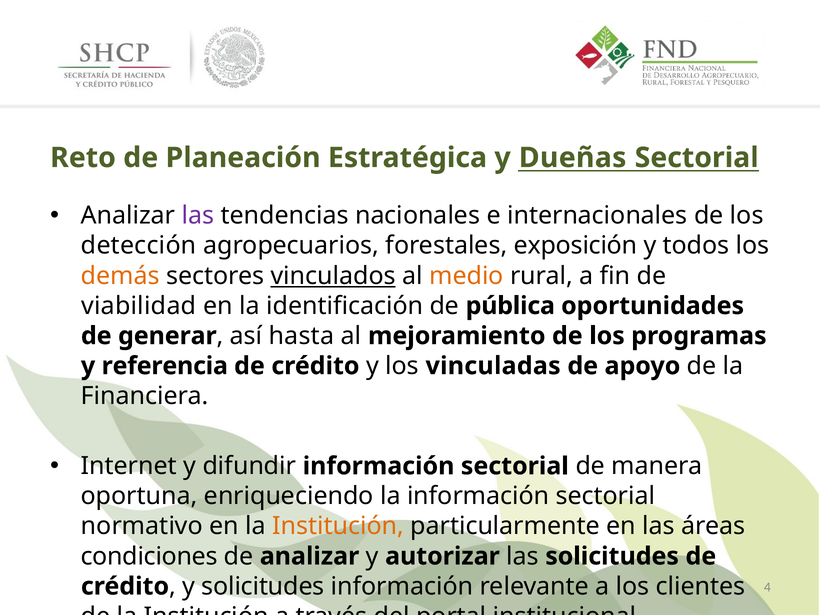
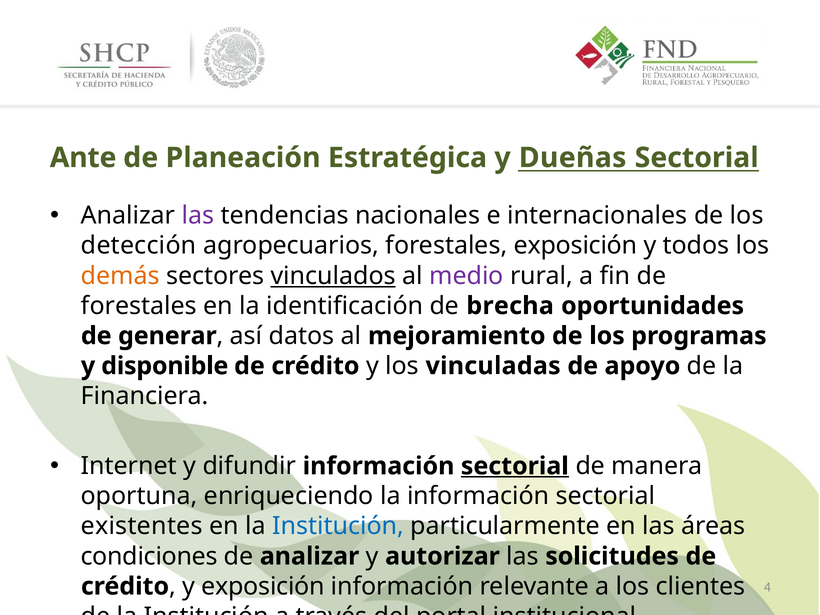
Reto: Reto -> Ante (83, 158)
medio colour: orange -> purple (466, 276)
viabilidad: viabilidad -> forestales (139, 306)
pública: pública -> brecha (510, 306)
hasta: hasta -> datos (302, 336)
referencia: referencia -> disponible (165, 366)
sectorial underline: none -> present (515, 466)
normativo: normativo -> existentes (142, 526)
Institución colour: orange -> blue (338, 526)
y solicitudes: solicitudes -> exposición (263, 586)
